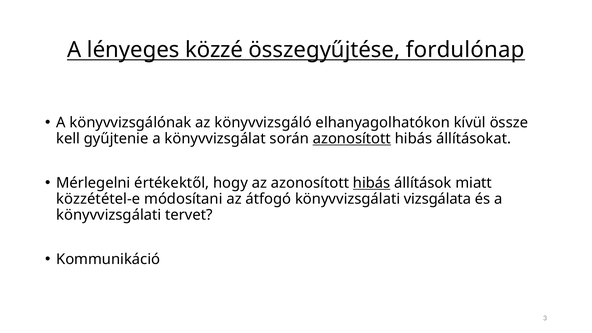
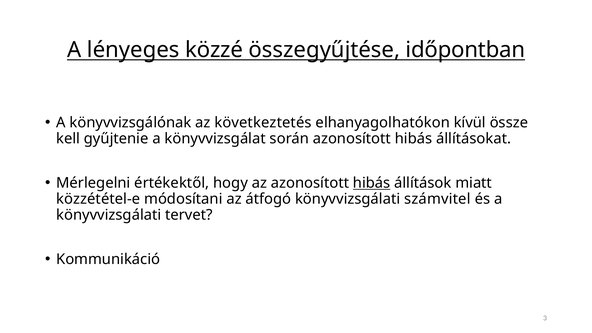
fordulónap: fordulónap -> időpontban (465, 50)
könyvvizsgáló: könyvvizsgáló -> következtetés (263, 123)
azonosított underline: present -> none (352, 139)
vizsgálata: vizsgálata -> számvitel (437, 199)
